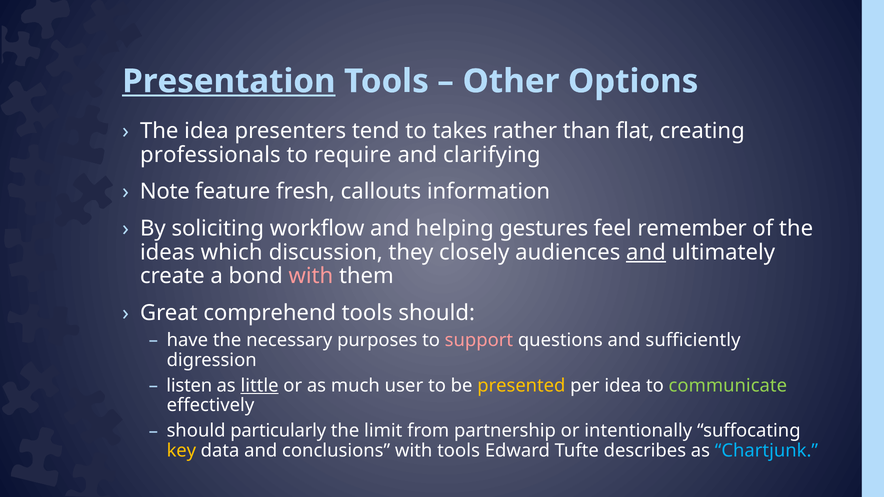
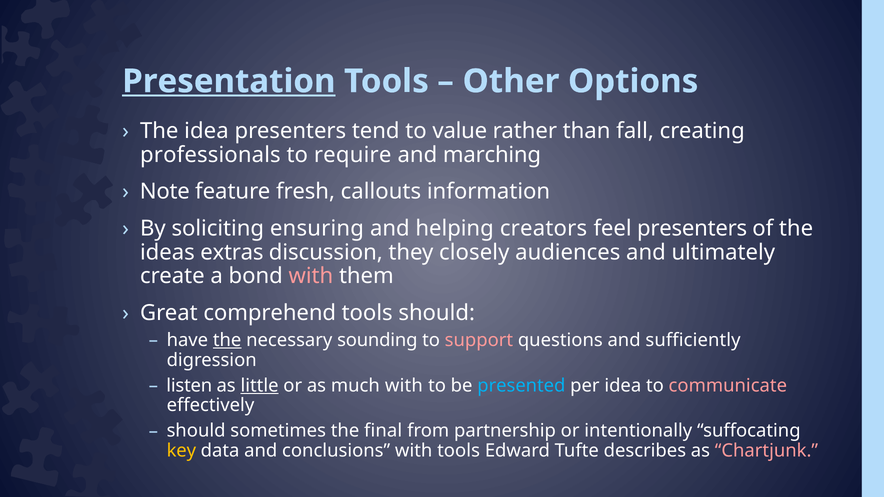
takes: takes -> value (460, 131)
flat: flat -> fall (635, 131)
clarifying: clarifying -> marching (492, 155)
workflow: workflow -> ensuring (317, 229)
gestures: gestures -> creators (544, 229)
feel remember: remember -> presenters (692, 229)
which: which -> extras (232, 252)
and underline: present -> none (646, 252)
the underline: none -> present (227, 340)
purposes: purposes -> sounding (377, 340)
much user: user -> with (404, 386)
presented colour: yellow -> light blue (521, 386)
communicate colour: light green -> pink (728, 386)
particularly: particularly -> sometimes (278, 431)
limit: limit -> final (383, 431)
Chartjunk colour: light blue -> pink (766, 451)
